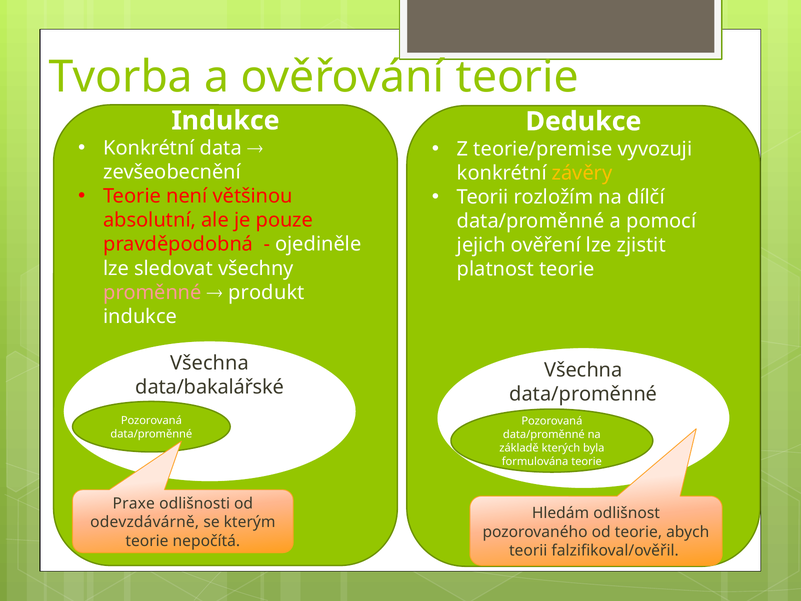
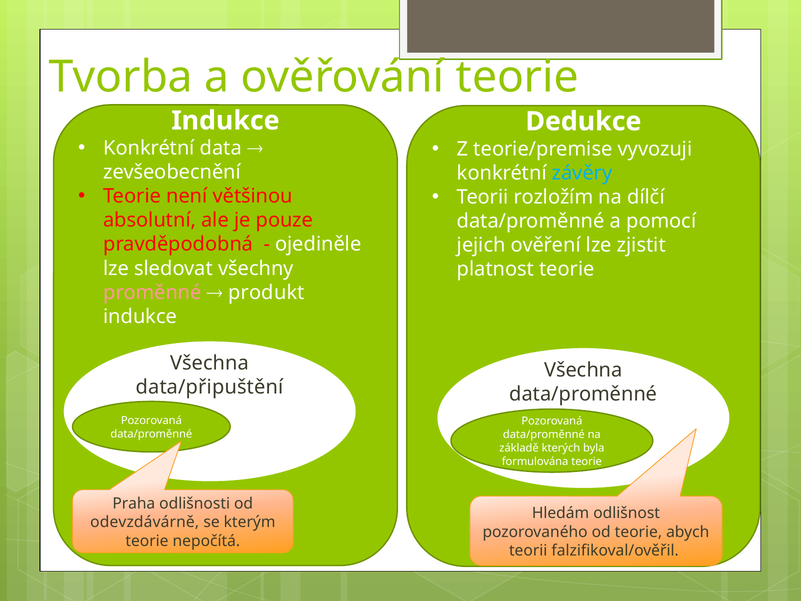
závěry colour: yellow -> light blue (582, 173)
data/bakalářské: data/bakalářské -> data/připuštění (210, 387)
Praxe: Praxe -> Praha (134, 503)
